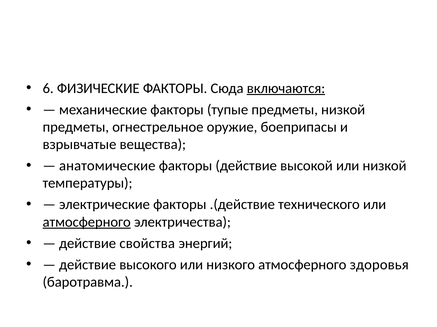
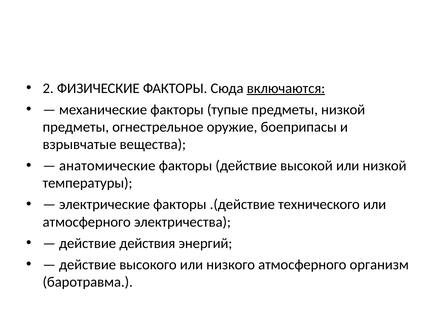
6: 6 -> 2 (48, 88)
атмосферного underline: present -> none (87, 222)
свойства: свойства -> действия (147, 244)
здоровья: здоровья -> организм (379, 265)
